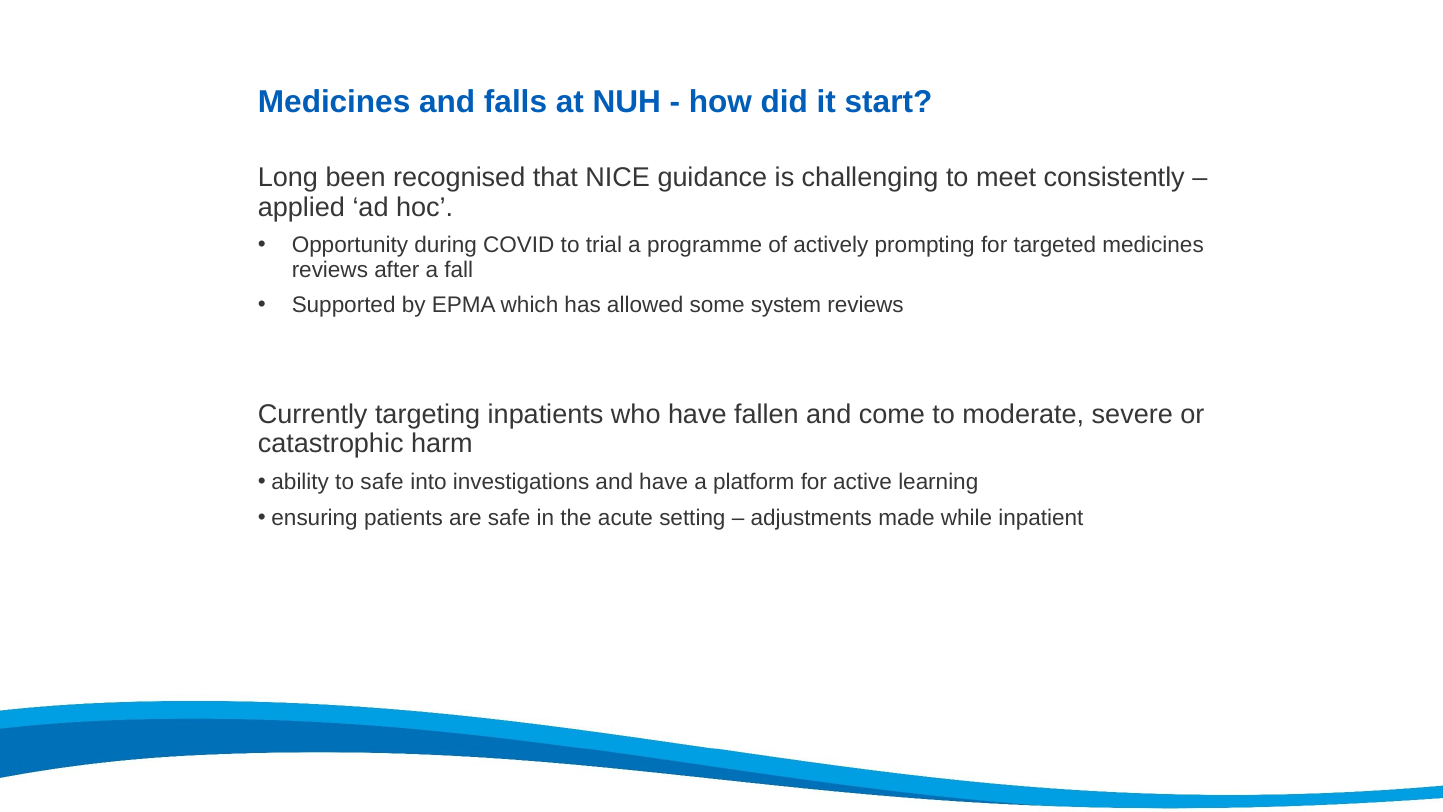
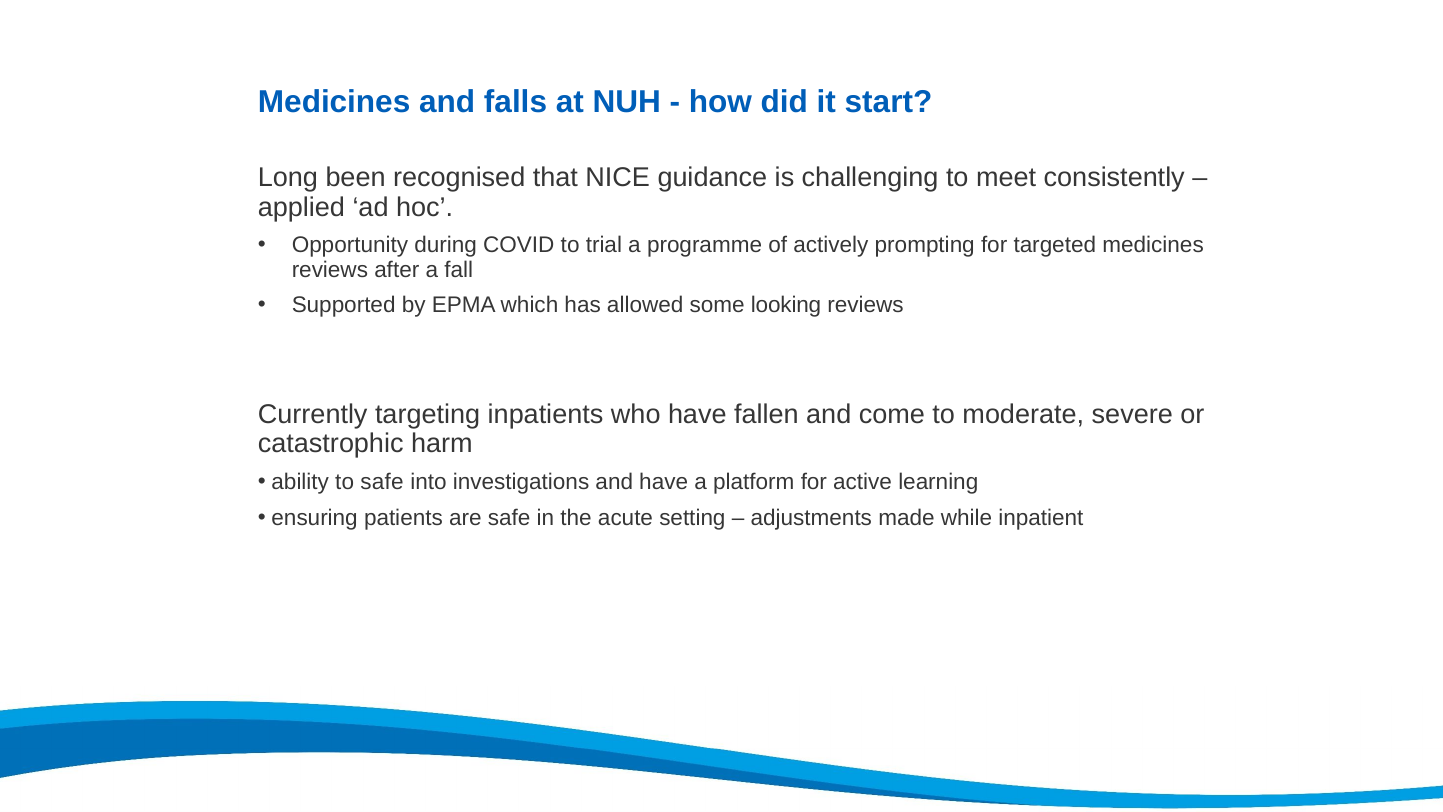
system: system -> looking (786, 305)
